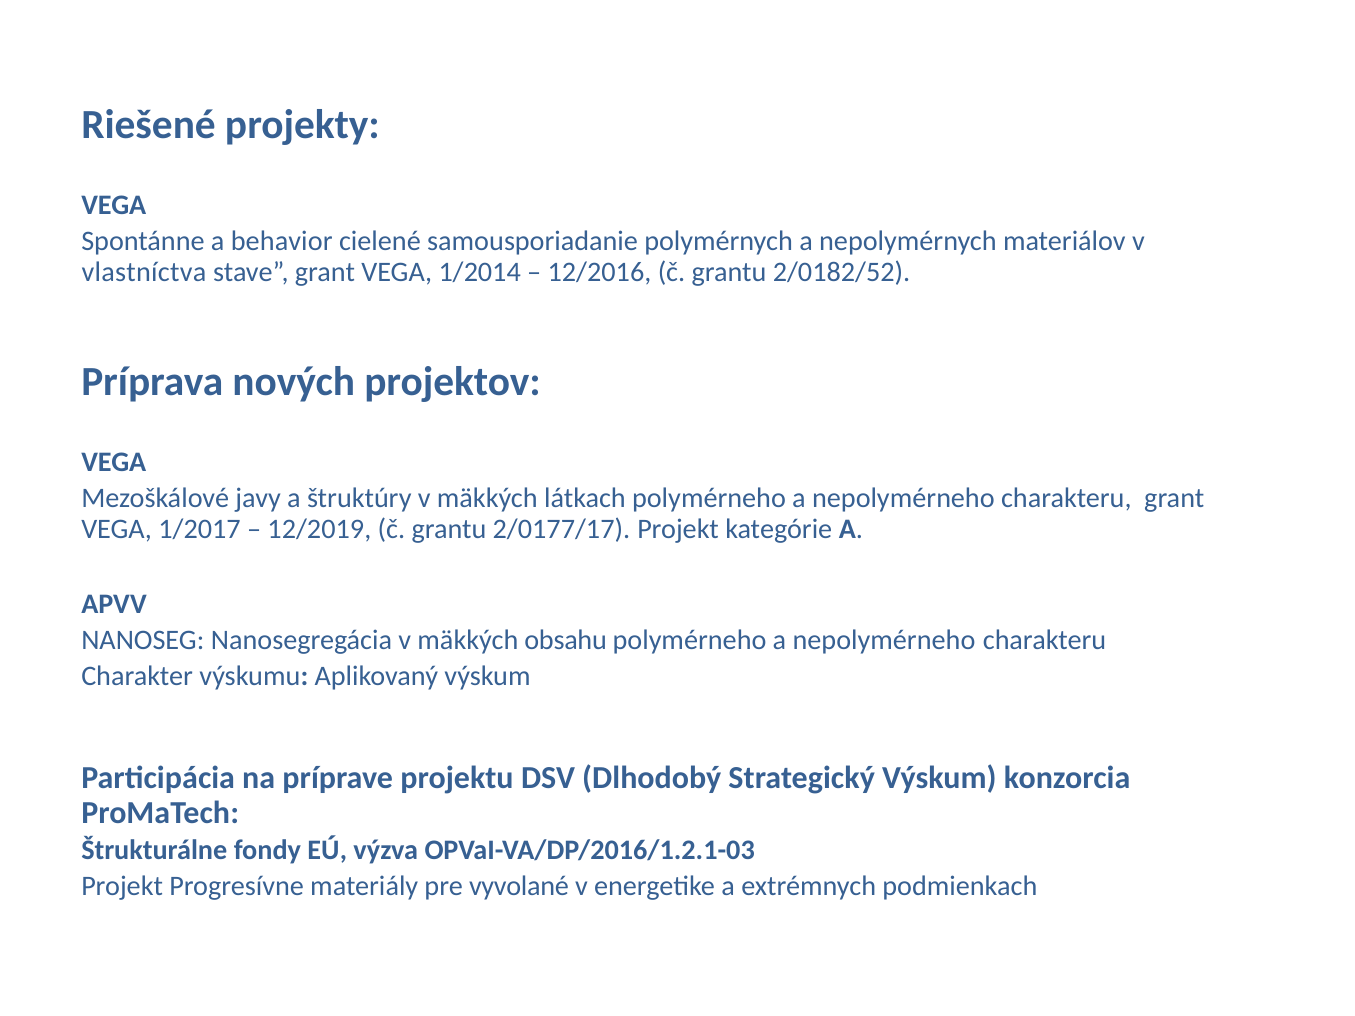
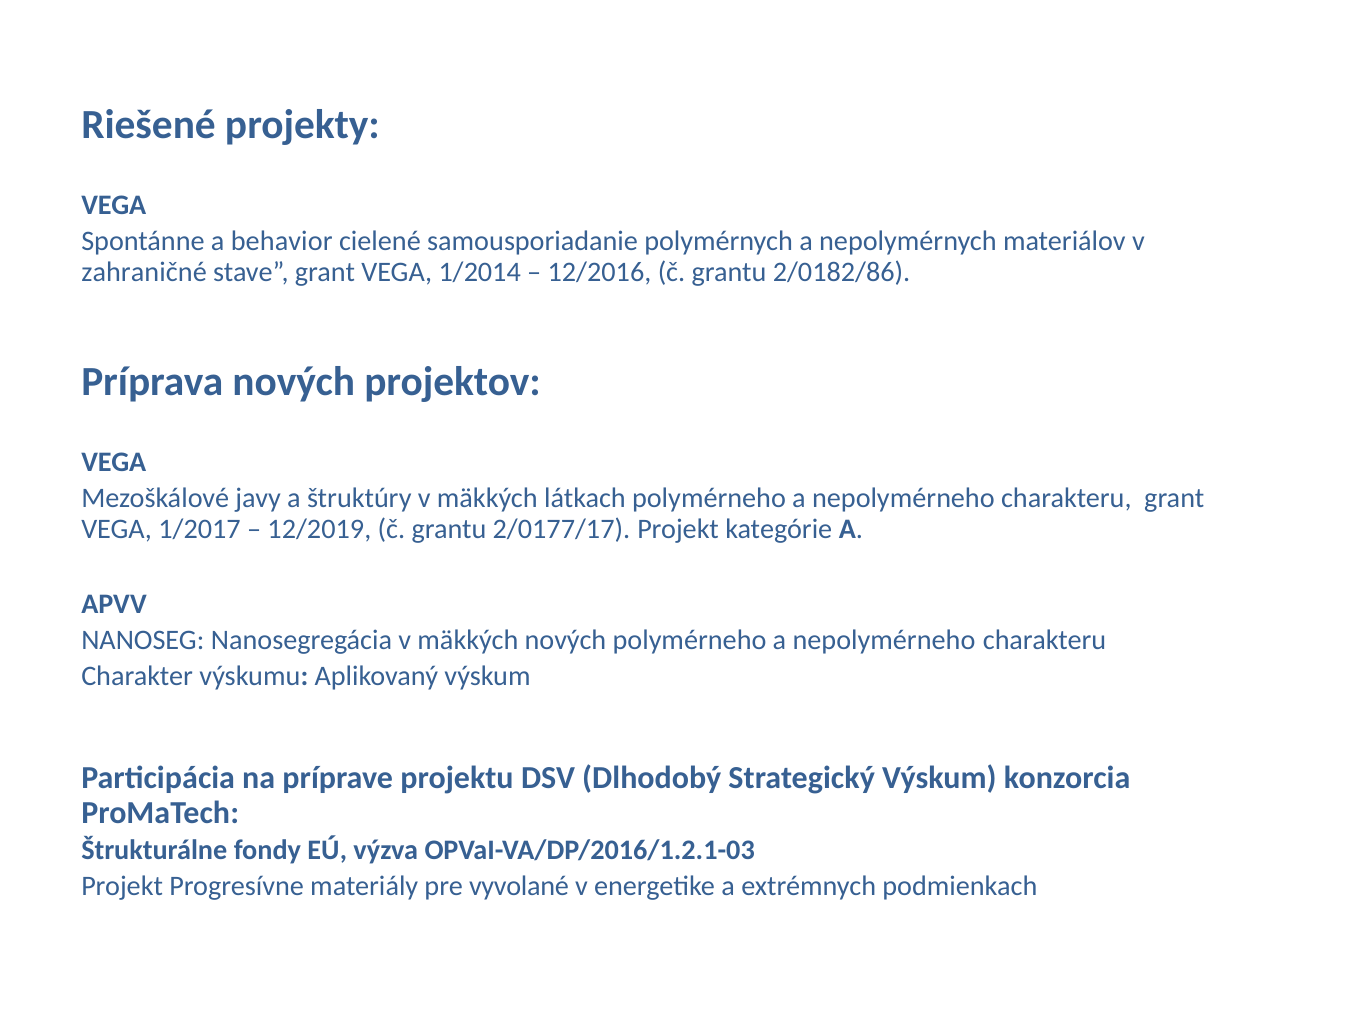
vlastníctva: vlastníctva -> zahraničné (144, 272)
2/0182/52: 2/0182/52 -> 2/0182/86 (842, 272)
mäkkých obsahu: obsahu -> nových (566, 640)
